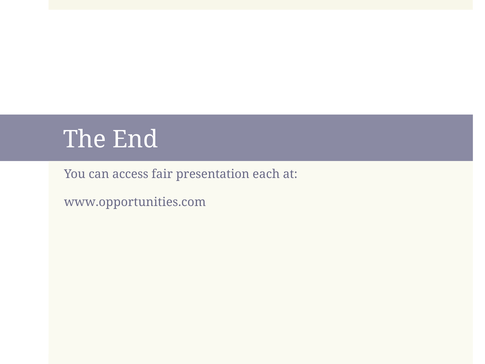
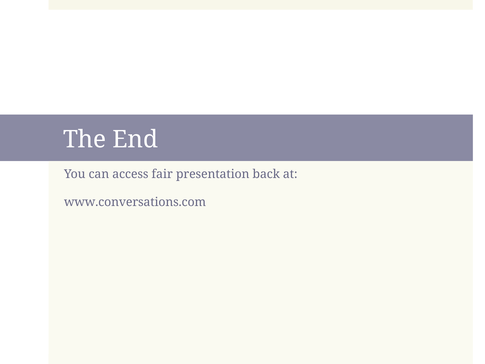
each: each -> back (266, 174)
www.opportunities.com: www.opportunities.com -> www.conversations.com (135, 202)
